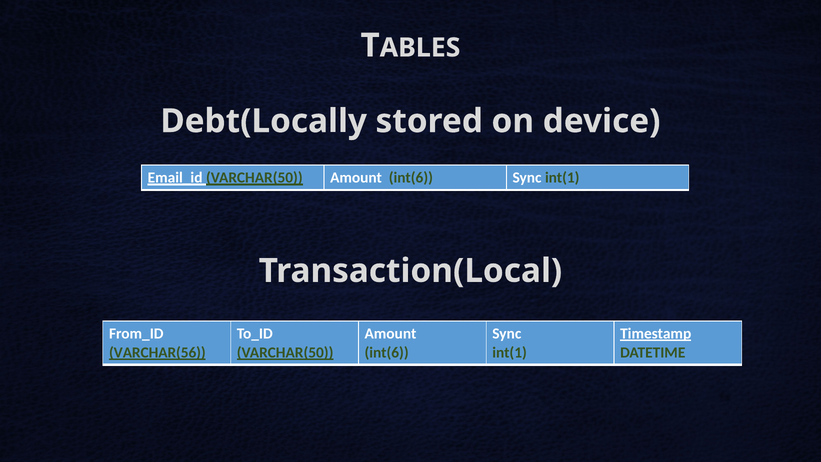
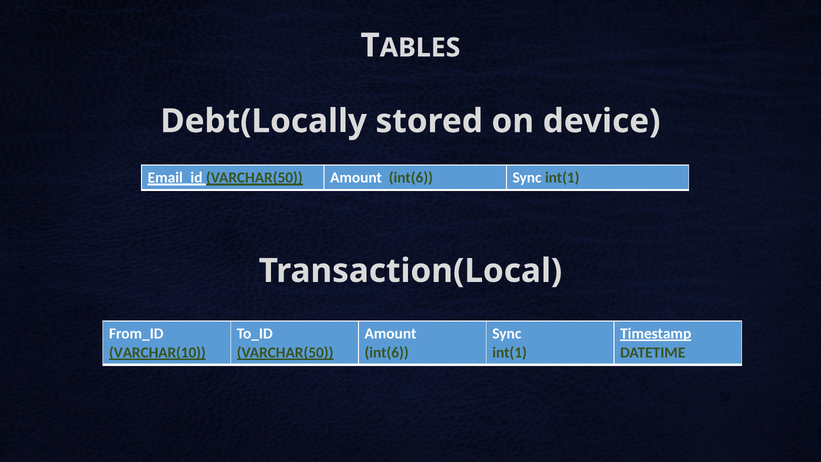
VARCHAR(56: VARCHAR(56 -> VARCHAR(10 (157, 352)
